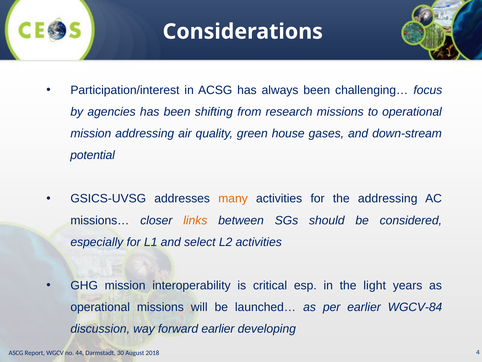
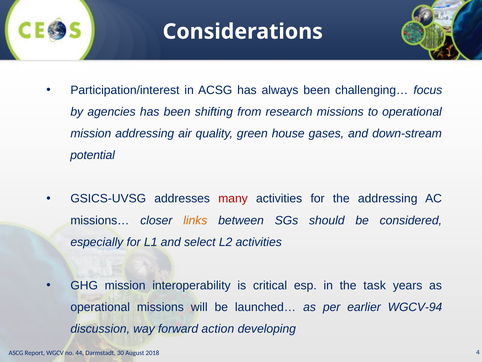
many colour: orange -> red (233, 198)
light: light -> task (375, 285)
WGCV-84: WGCV-84 -> WGCV-94 (415, 307)
forward earlier: earlier -> action (218, 329)
